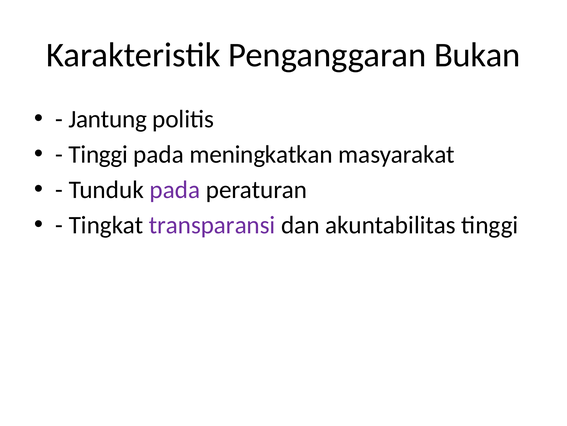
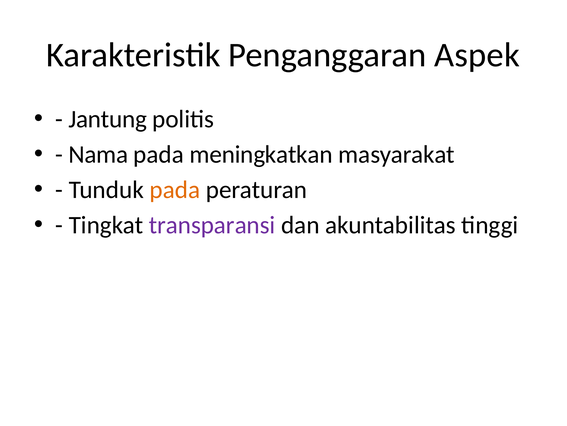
Bukan: Bukan -> Aspek (477, 55)
Tinggi: Tinggi -> Nama (98, 154)
pada colour: purple -> orange (175, 190)
